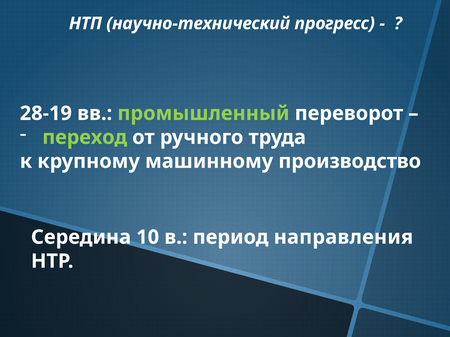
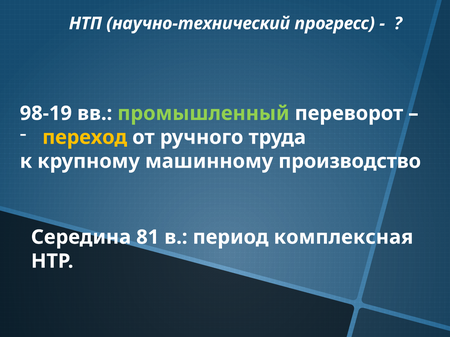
28-19: 28-19 -> 98-19 (46, 114)
переход colour: light green -> yellow (85, 138)
10: 10 -> 81 (148, 237)
направления: направления -> комплексная (343, 237)
